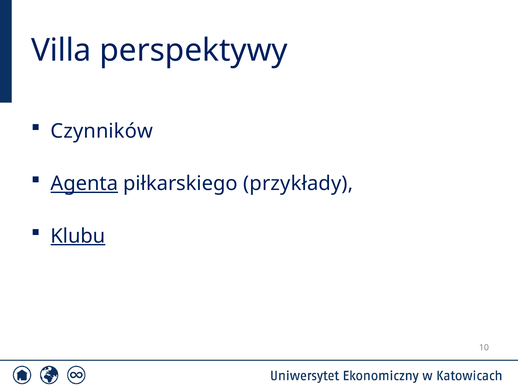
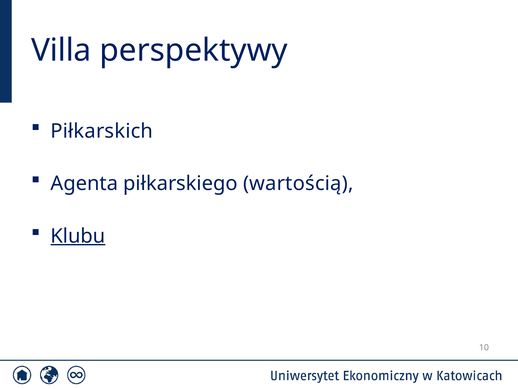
Czynników: Czynników -> Piłkarskich (102, 131)
Agenta underline: present -> none (84, 183)
przykłady: przykłady -> wartością (298, 183)
